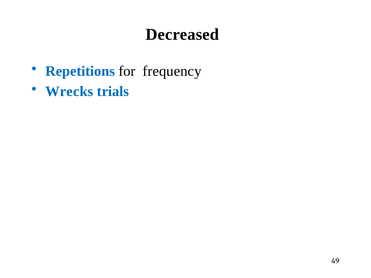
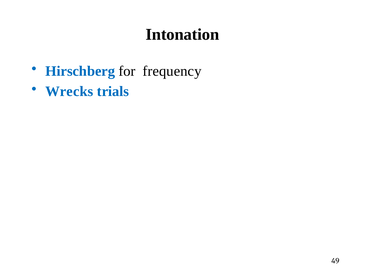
Decreased: Decreased -> Intonation (182, 34)
Repetitions: Repetitions -> Hirschberg (80, 71)
